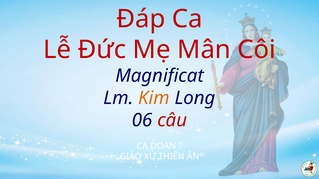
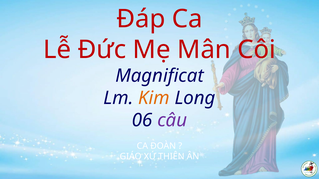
câu colour: red -> purple (172, 121)
